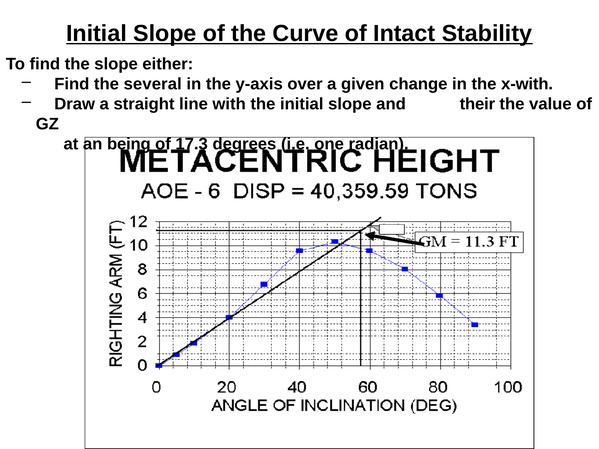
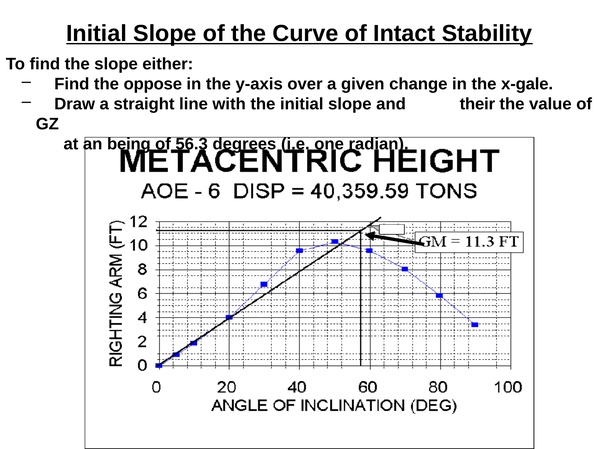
several: several -> oppose (153, 84)
x-with: x-with -> x-gale (527, 84)
17.3: 17.3 -> 56.3 (192, 144)
